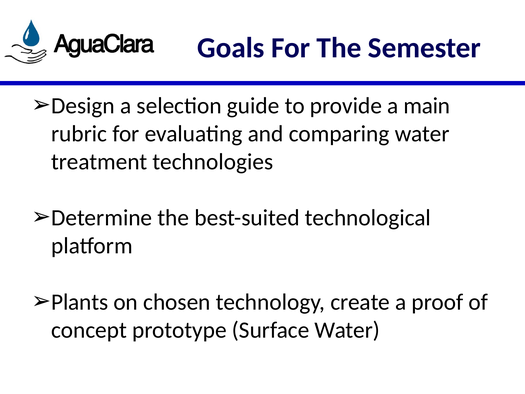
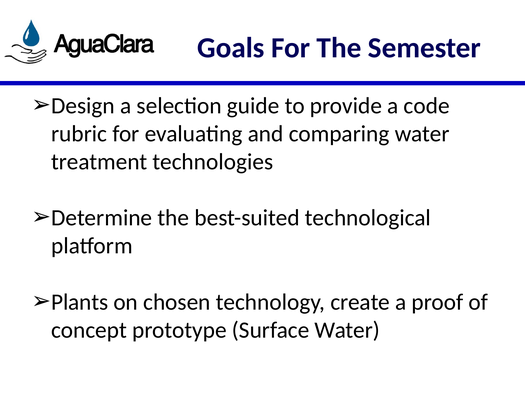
main: main -> code (427, 106)
